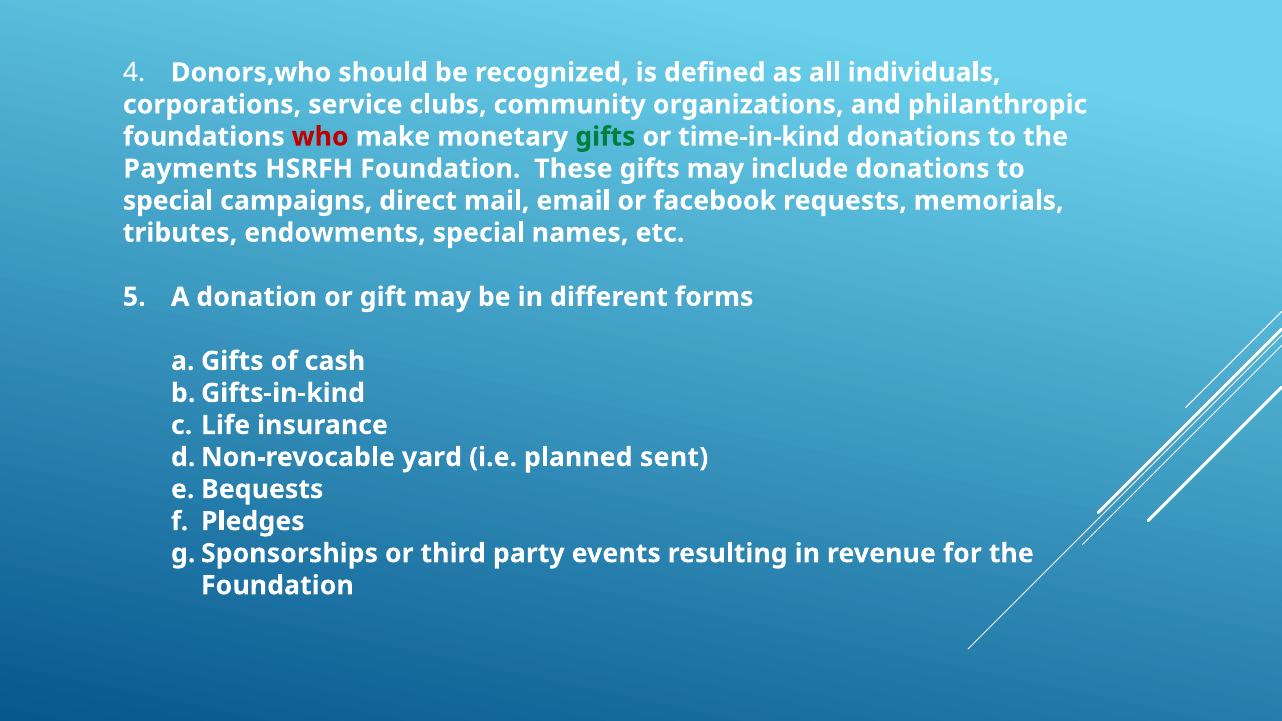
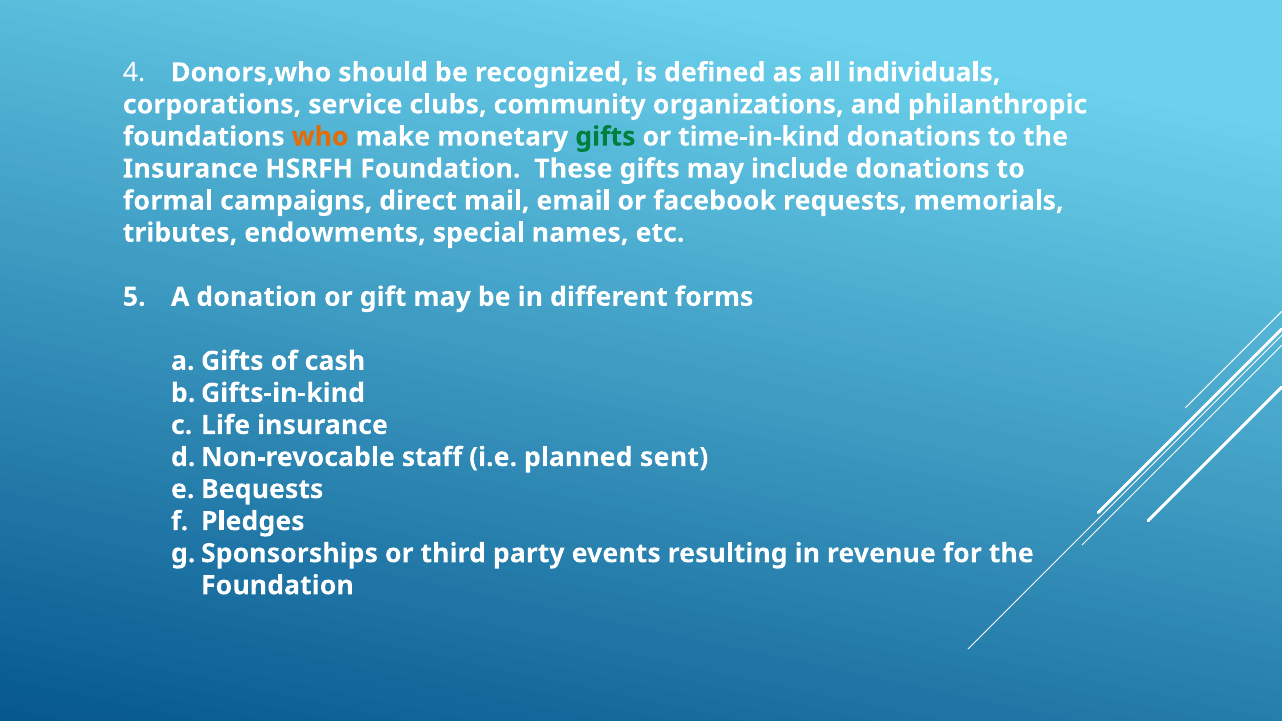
who colour: red -> orange (320, 137)
Payments: Payments -> Insurance (190, 169)
special: special -> formal (168, 201)
yard: yard -> staff (432, 457)
